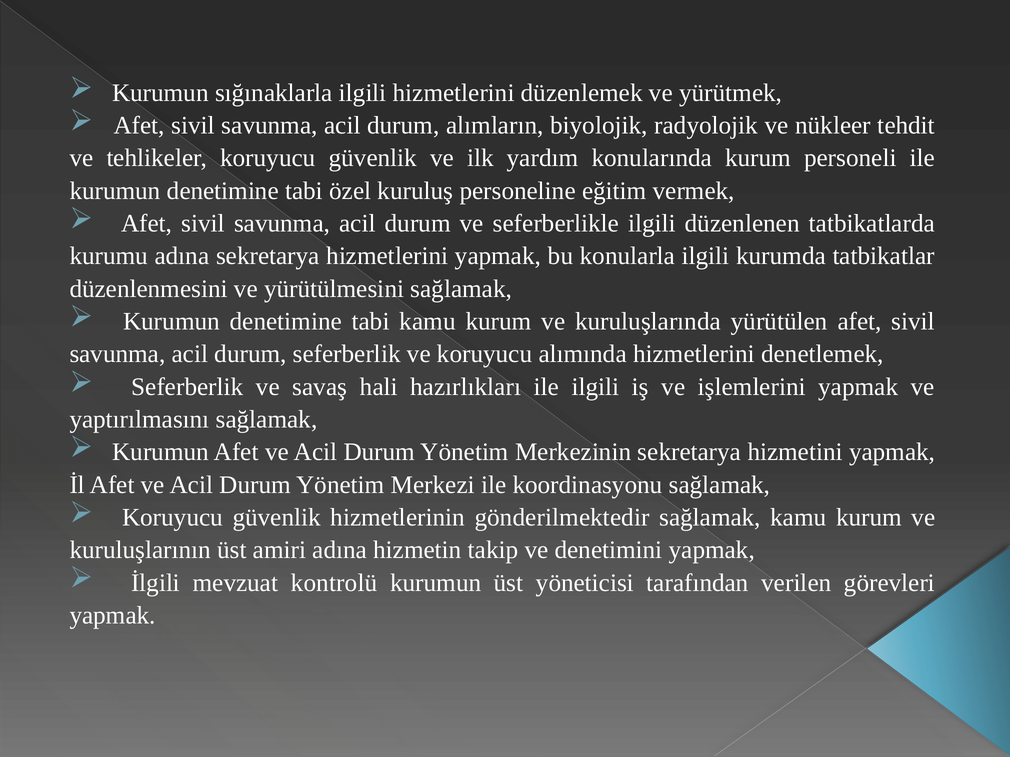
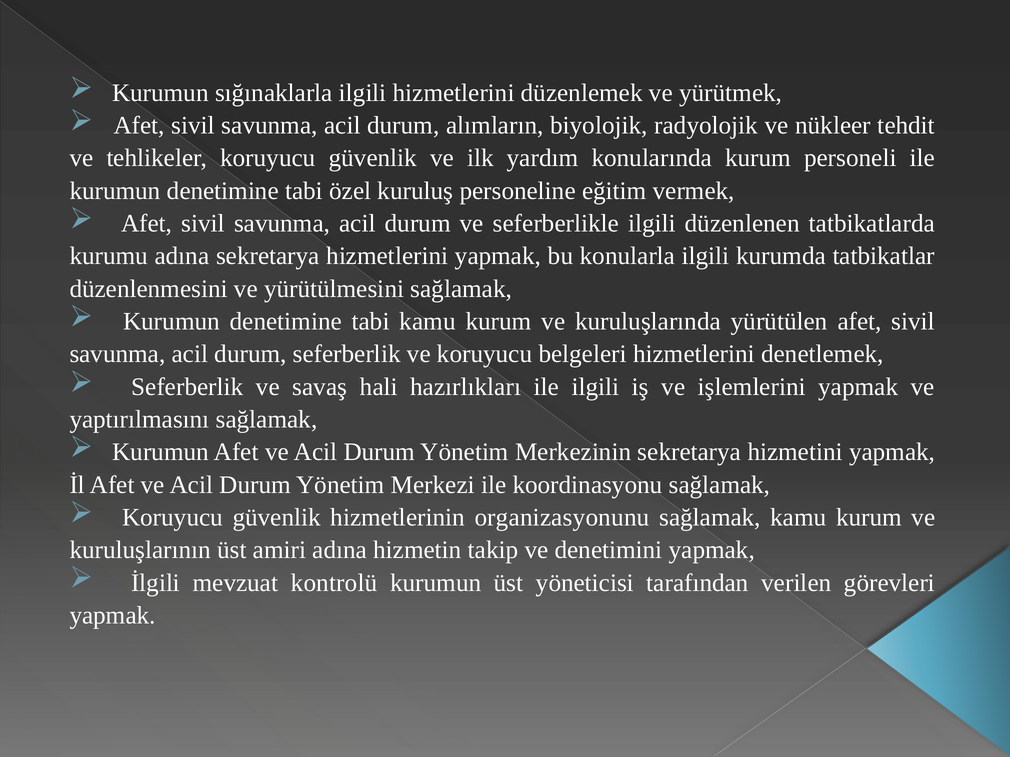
alımında: alımında -> belgeleri (583, 354)
gönderilmektedir: gönderilmektedir -> organizasyonunu (562, 518)
